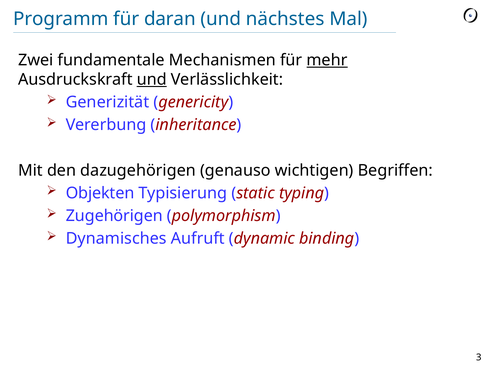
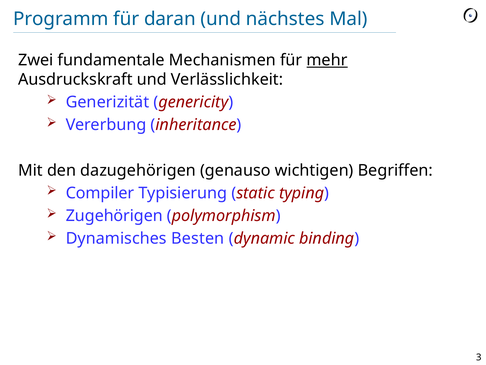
und underline: present -> none (152, 79)
Objekten: Objekten -> Compiler (100, 193)
Aufruft: Aufruft -> Besten (198, 238)
